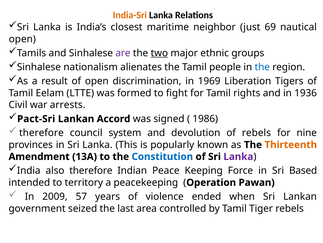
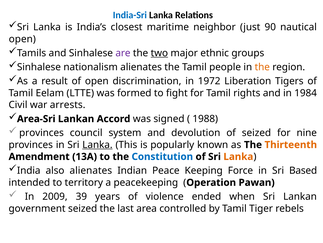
India-Sri colour: orange -> blue (130, 15)
69: 69 -> 90 (270, 27)
the colour: blue -> orange (262, 67)
1969: 1969 -> 1972 (209, 81)
1936: 1936 -> 1984 (306, 93)
Pact-Sri: Pact-Sri -> Area-Sri (36, 119)
1986: 1986 -> 1988 (205, 119)
therefore: therefore -> provinces (41, 133)
of rebels: rebels -> seized (256, 133)
Lanka underline: none -> present (97, 144)
Lanka colour: purple -> orange (238, 156)
also therefore: therefore -> alienates (91, 170)
57: 57 -> 39 (81, 196)
